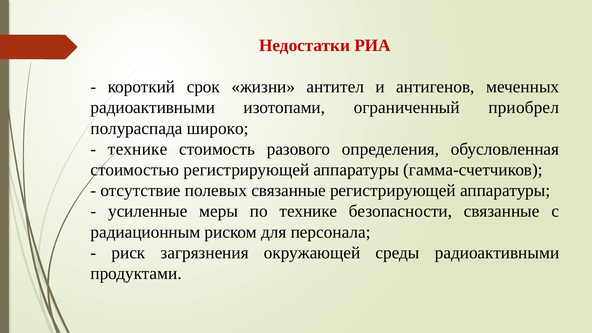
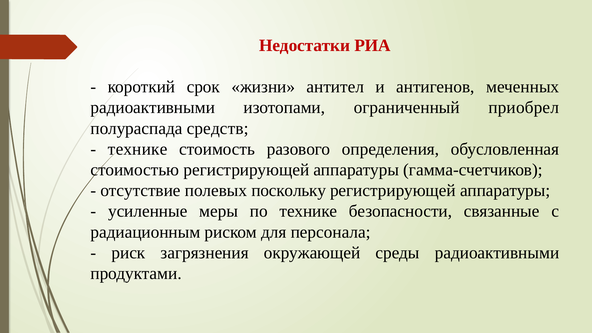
широко: широко -> средств (218, 128)
полевых связанные: связанные -> поскольку (289, 191)
